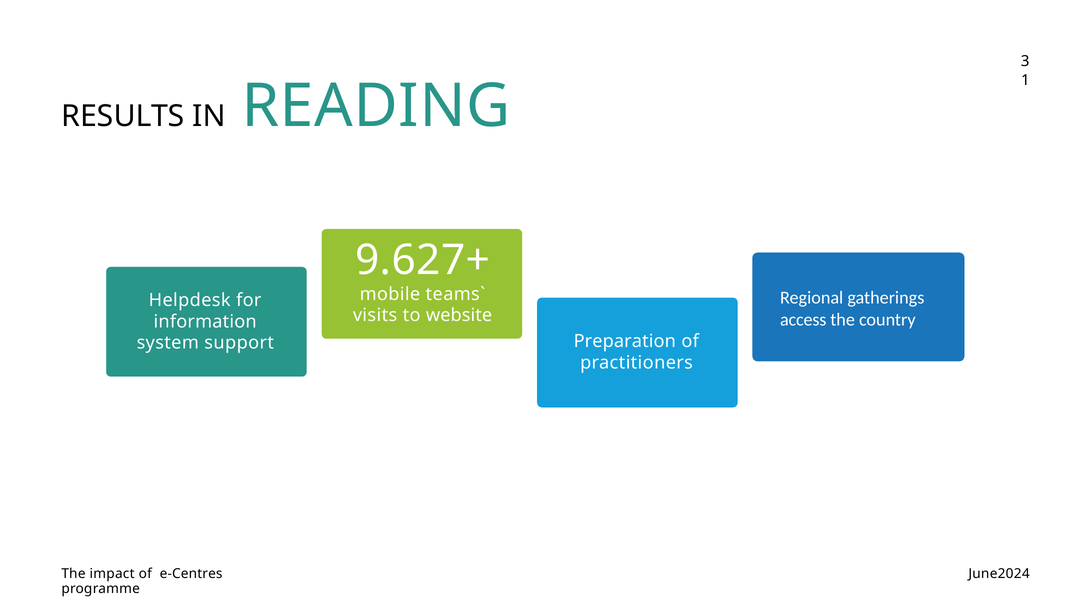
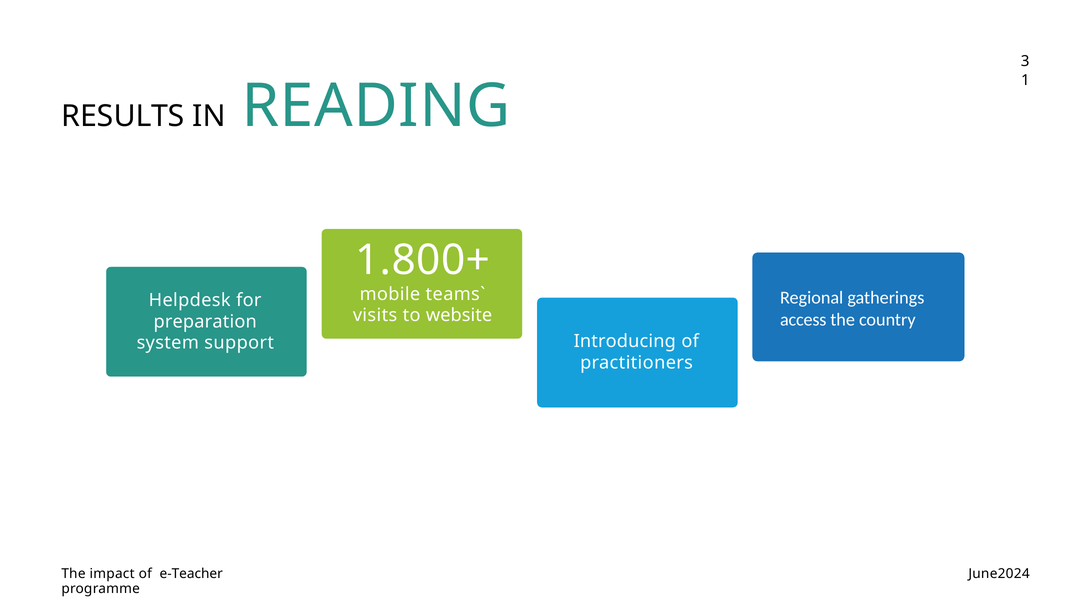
9.627+: 9.627+ -> 1.800+ (423, 260)
information: information -> preparation (205, 322)
Preparation: Preparation -> Introducing (625, 341)
e-Centres: e-Centres -> e-Teacher (191, 574)
